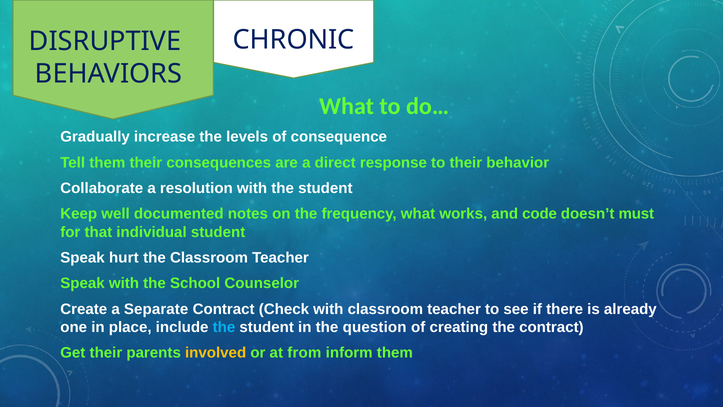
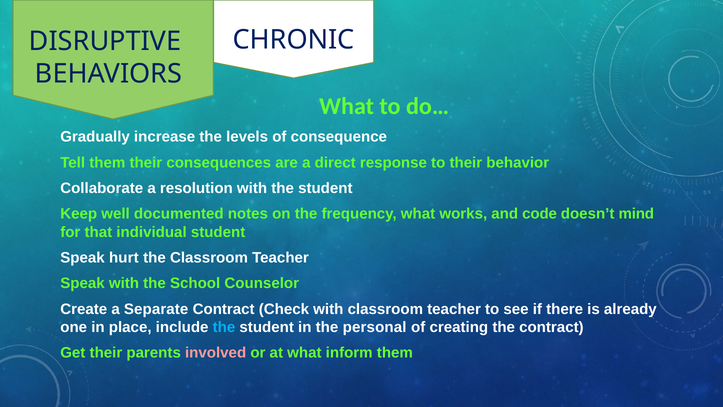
must: must -> mind (636, 214)
question: question -> personal (375, 327)
involved colour: yellow -> pink (216, 353)
at from: from -> what (304, 353)
